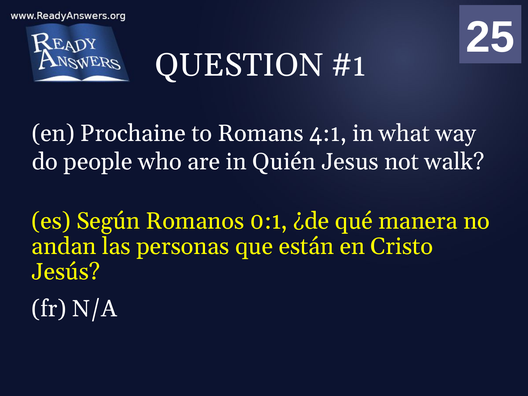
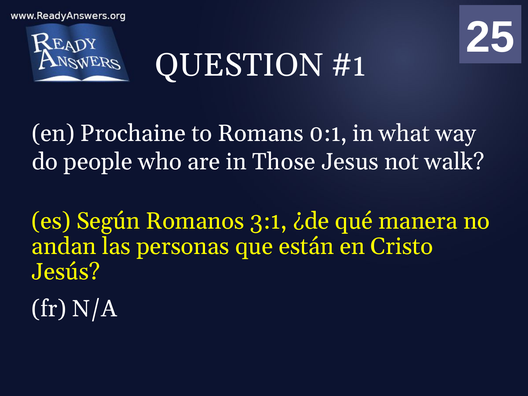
4:1: 4:1 -> 0:1 (328, 134)
Quién: Quién -> Those (284, 162)
0:1: 0:1 -> 3:1 (269, 221)
